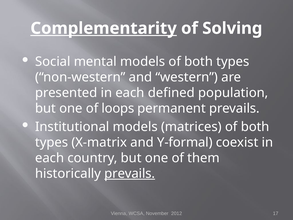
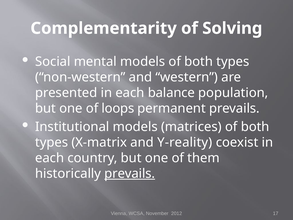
Complementarity underline: present -> none (104, 28)
defined: defined -> balance (171, 93)
Y-formal: Y-formal -> Y-reality (185, 142)
